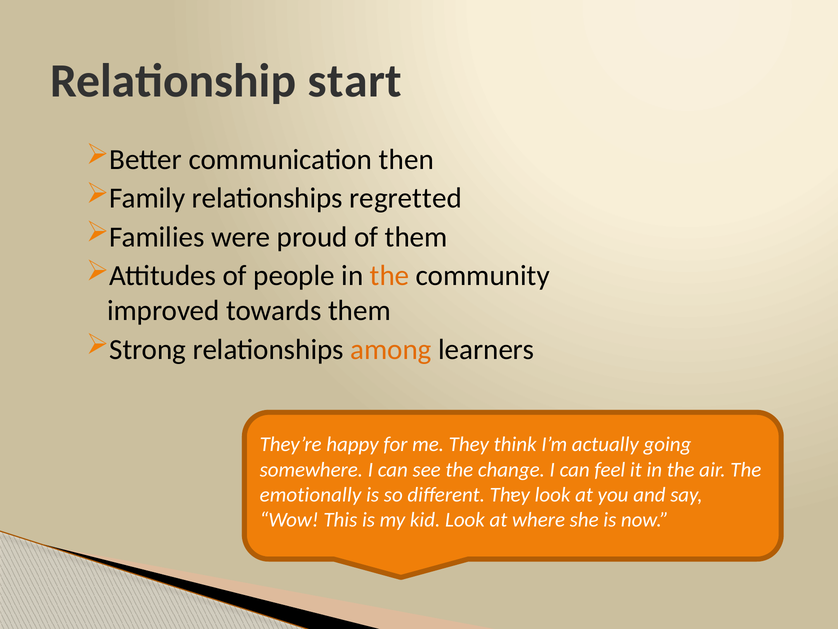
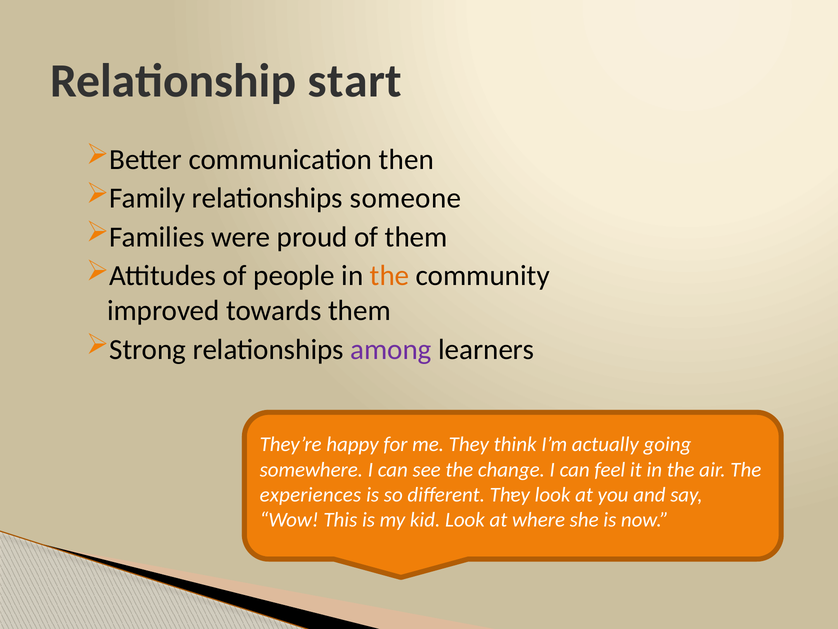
regretted: regretted -> someone (405, 198)
among colour: orange -> purple (391, 349)
emotionally: emotionally -> experiences (310, 494)
